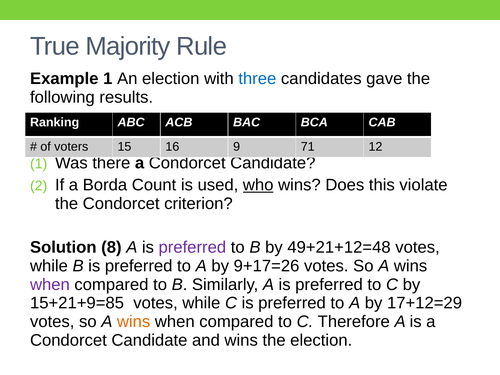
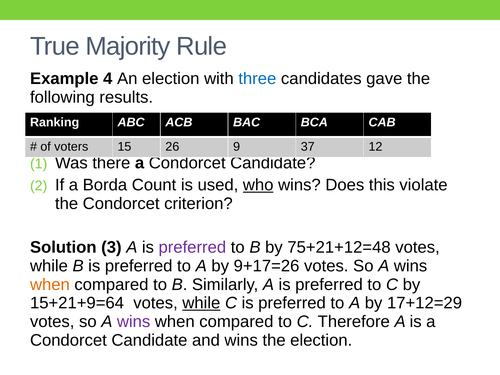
Example 1: 1 -> 4 (108, 79)
16: 16 -> 26 (172, 147)
71: 71 -> 37 (308, 147)
8: 8 -> 3 (111, 247)
49+21+12=48: 49+21+12=48 -> 75+21+12=48 (339, 247)
when colour: purple -> orange (50, 285)
15+21+9=85: 15+21+9=85 -> 15+21+9=64 (77, 303)
while underline: none -> present (201, 303)
wins colour: orange -> purple (134, 322)
